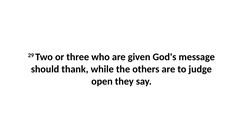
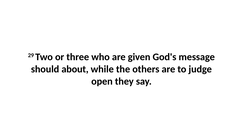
thank: thank -> about (75, 69)
